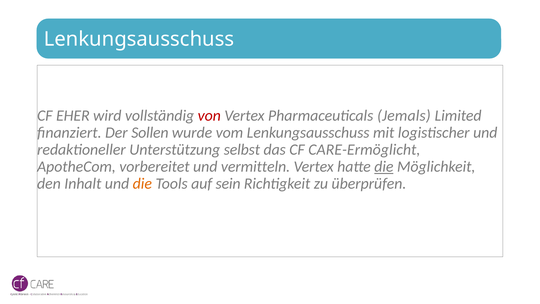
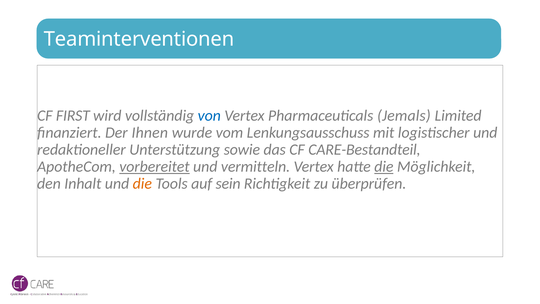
Lenkungsausschuss: Lenkungsausschuss -> Teaminterventionen (139, 39)
EHER: EHER -> FIRST (73, 115)
von colour: red -> blue (209, 115)
Sollen: Sollen -> Ihnen (150, 132)
selbst: selbst -> sowie (242, 149)
CARE-Ermöglicht: CARE-Ermöglicht -> CARE-Bestandteil (364, 149)
vorbereitet underline: none -> present (155, 166)
